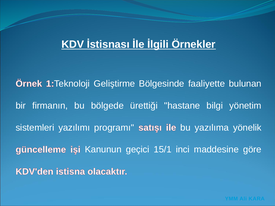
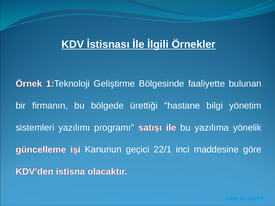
15/1: 15/1 -> 22/1 (163, 150)
